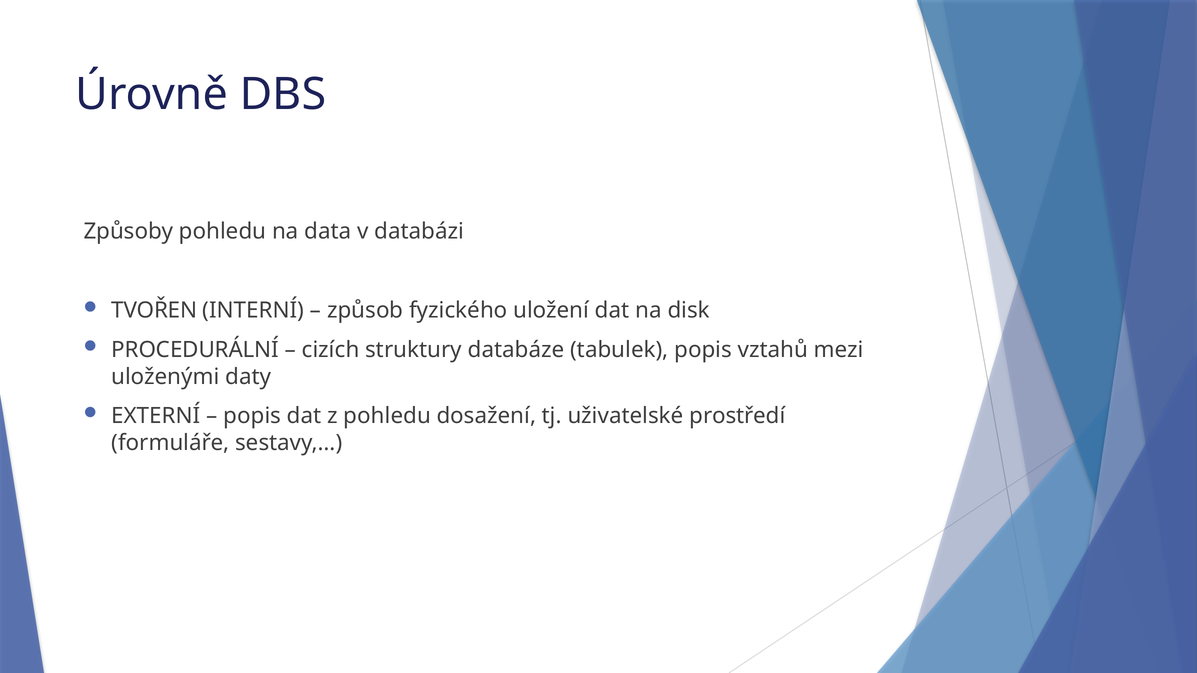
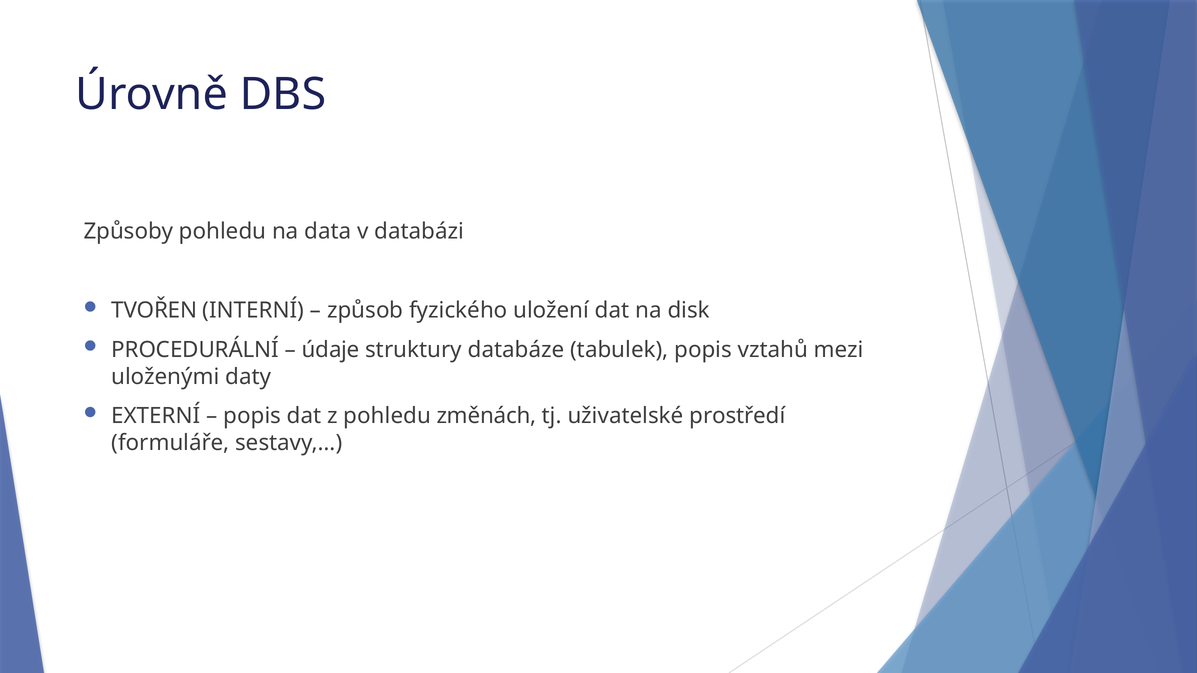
cizích: cizích -> údaje (331, 350)
dosažení: dosažení -> změnách (486, 416)
